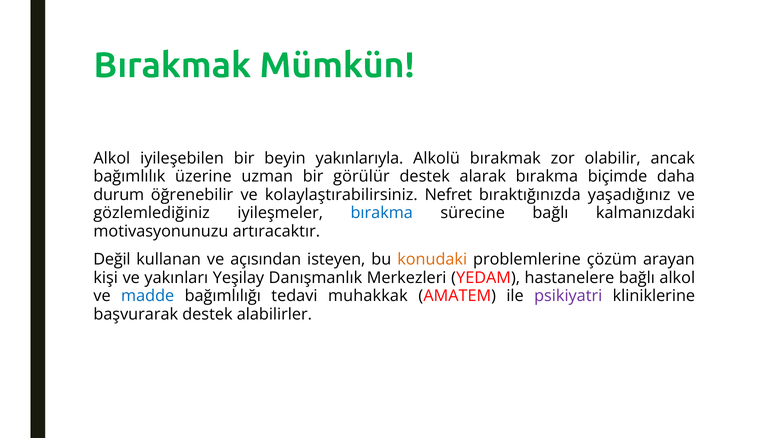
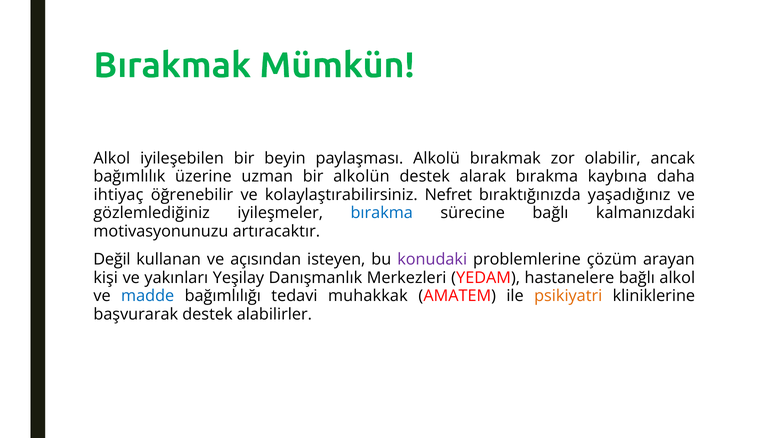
yakınlarıyla: yakınlarıyla -> paylaşması (359, 158)
görülür: görülür -> alkolün (361, 177)
biçimde: biçimde -> kaybına (617, 177)
durum: durum -> ihtiyaç (119, 195)
konudaki colour: orange -> purple (432, 260)
psikiyatri colour: purple -> orange (568, 296)
